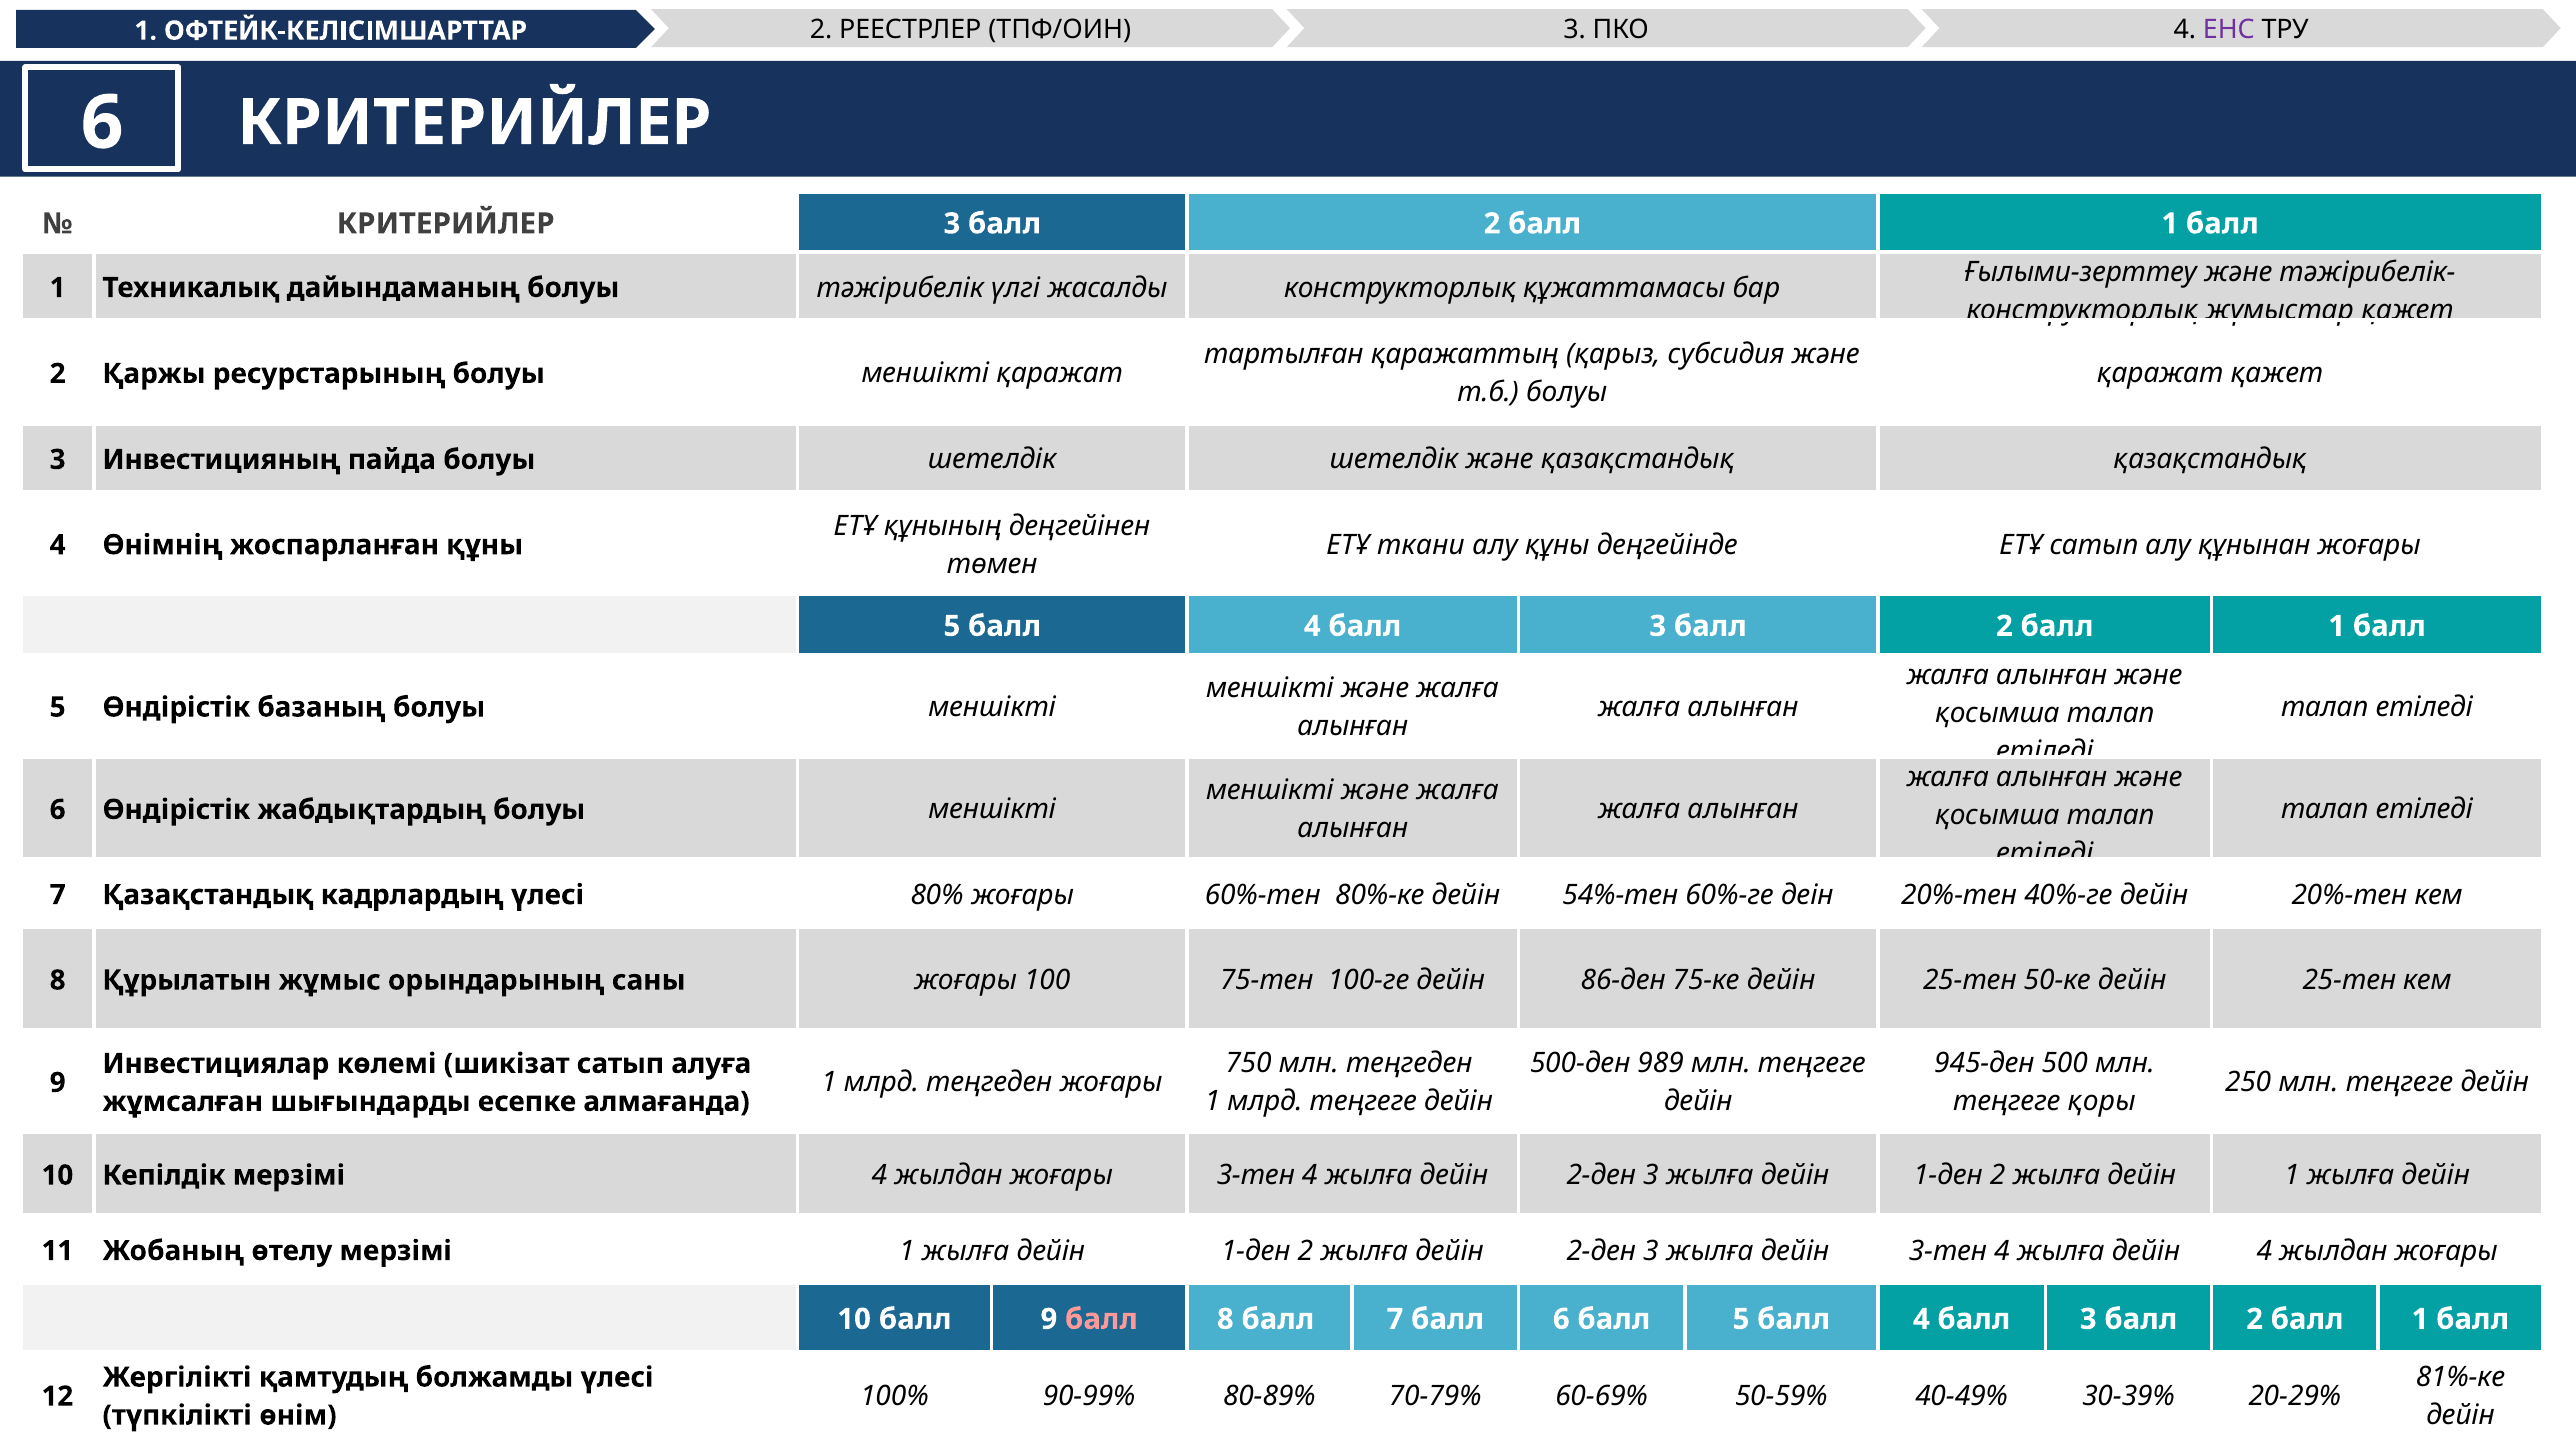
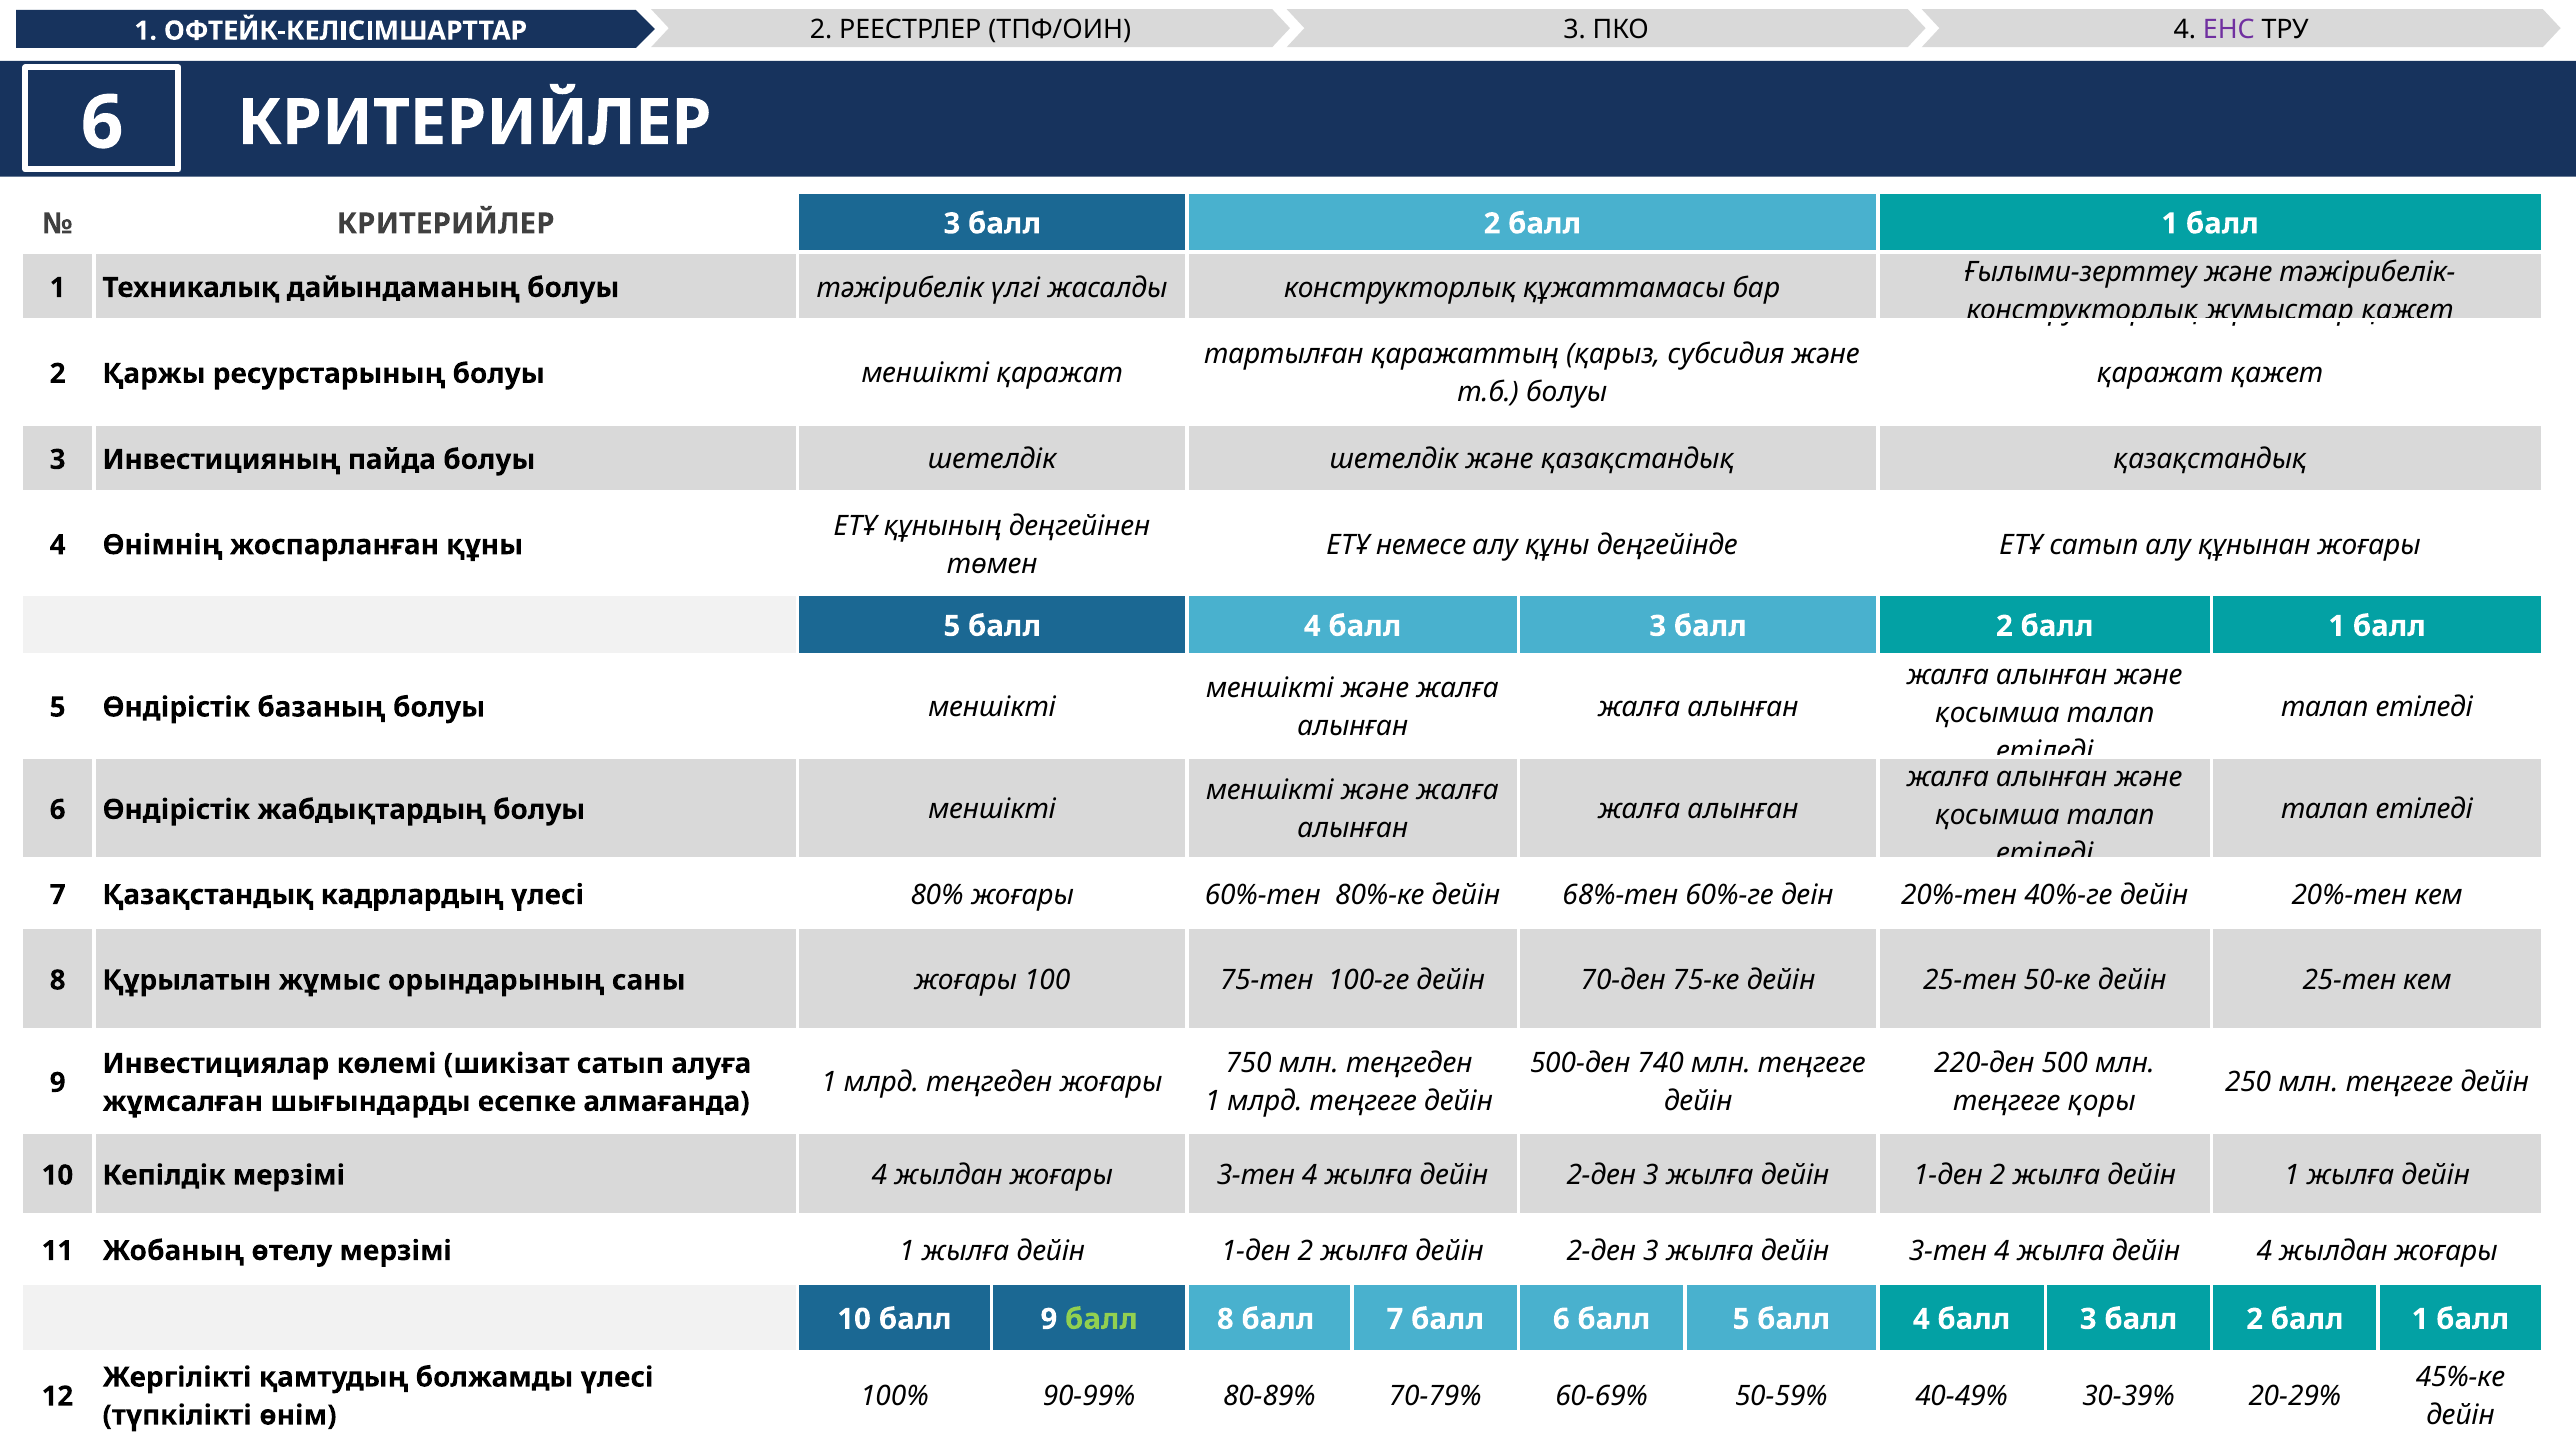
ткани: ткани -> немесе (1421, 545)
54%-тен: 54%-тен -> 68%-тен (1620, 895)
86-ден: 86-ден -> 70-ден (1623, 980)
989: 989 -> 740 (1661, 1064)
945-ден: 945-ден -> 220-ден (1984, 1064)
балл colour: pink -> light green (1101, 1319)
81%-ке: 81%-ке -> 45%-ке (2460, 1377)
